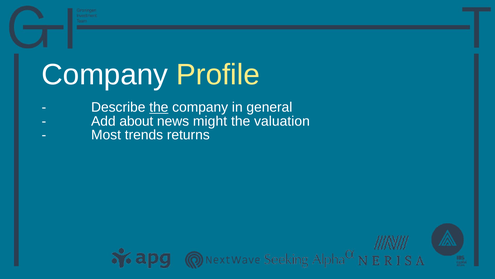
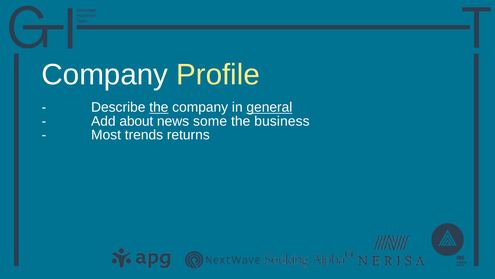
general underline: none -> present (269, 107)
might: might -> some (210, 121)
valuation: valuation -> business (282, 121)
